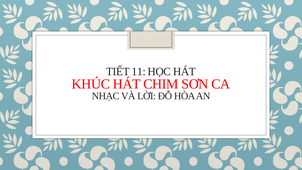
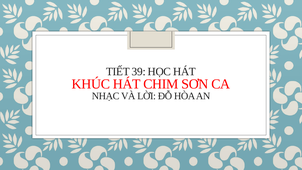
11: 11 -> 39 (139, 72)
